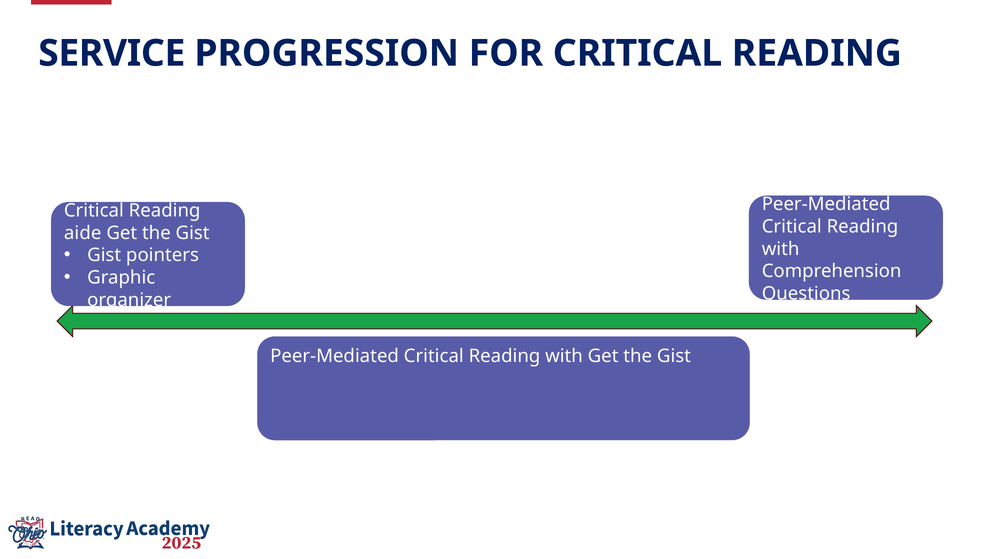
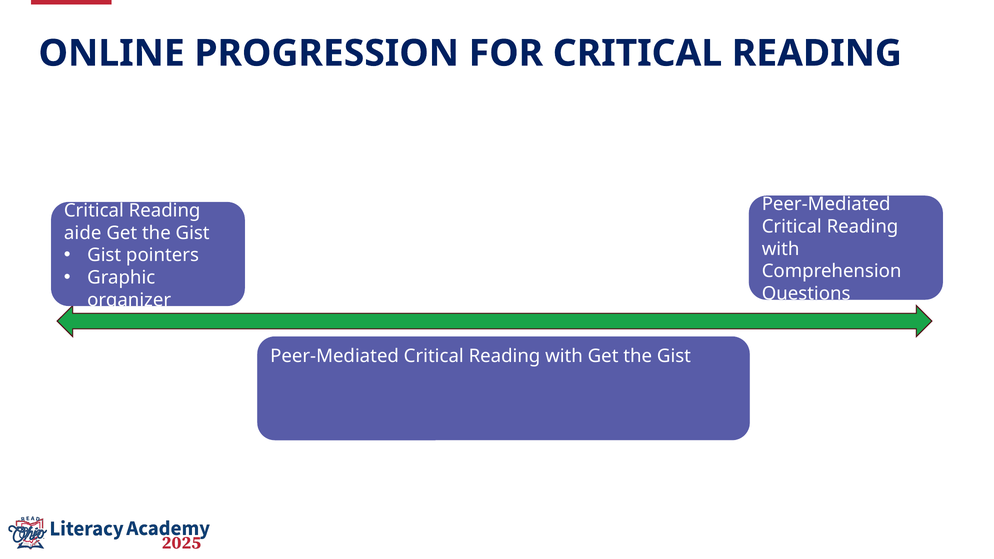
SERVICE: SERVICE -> ONLINE (112, 53)
